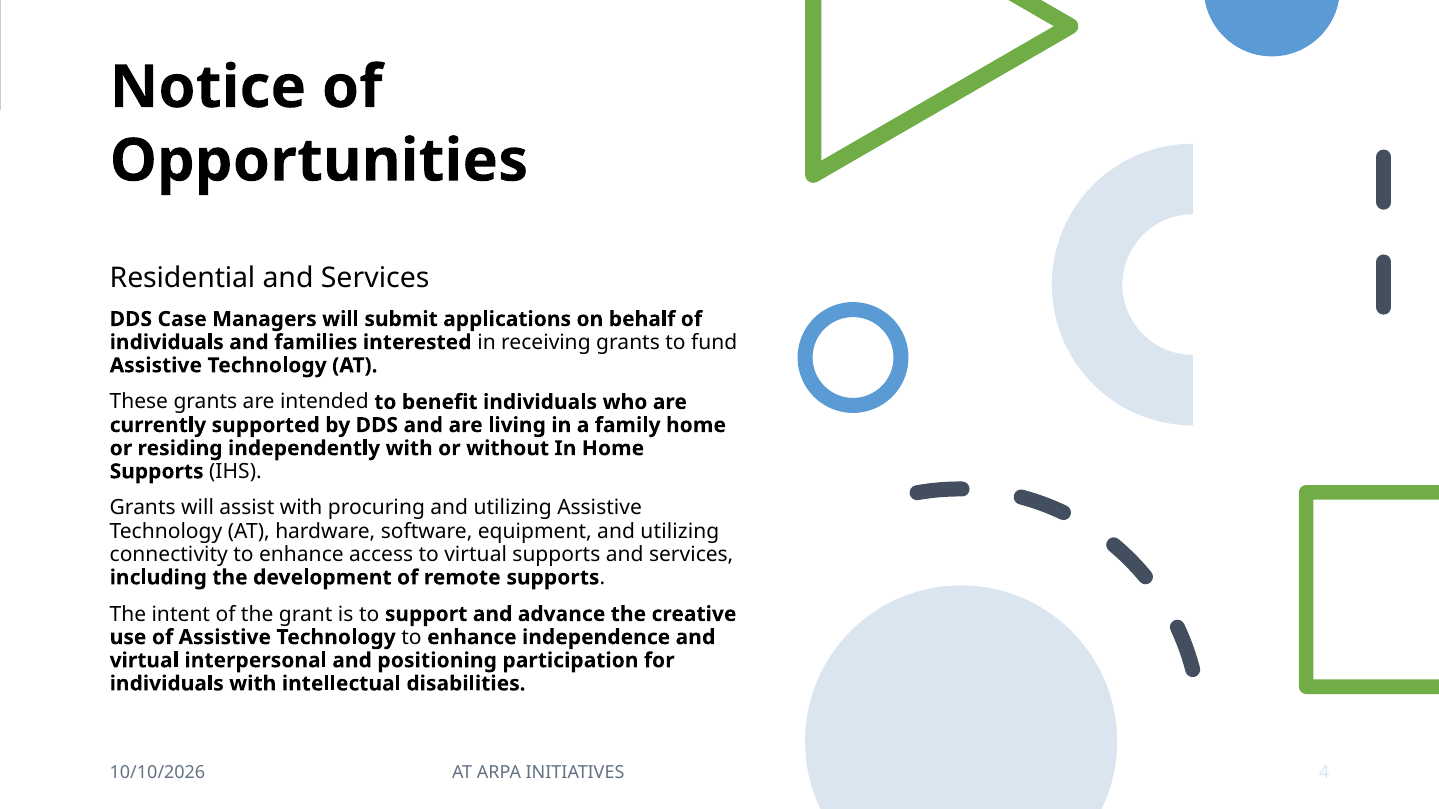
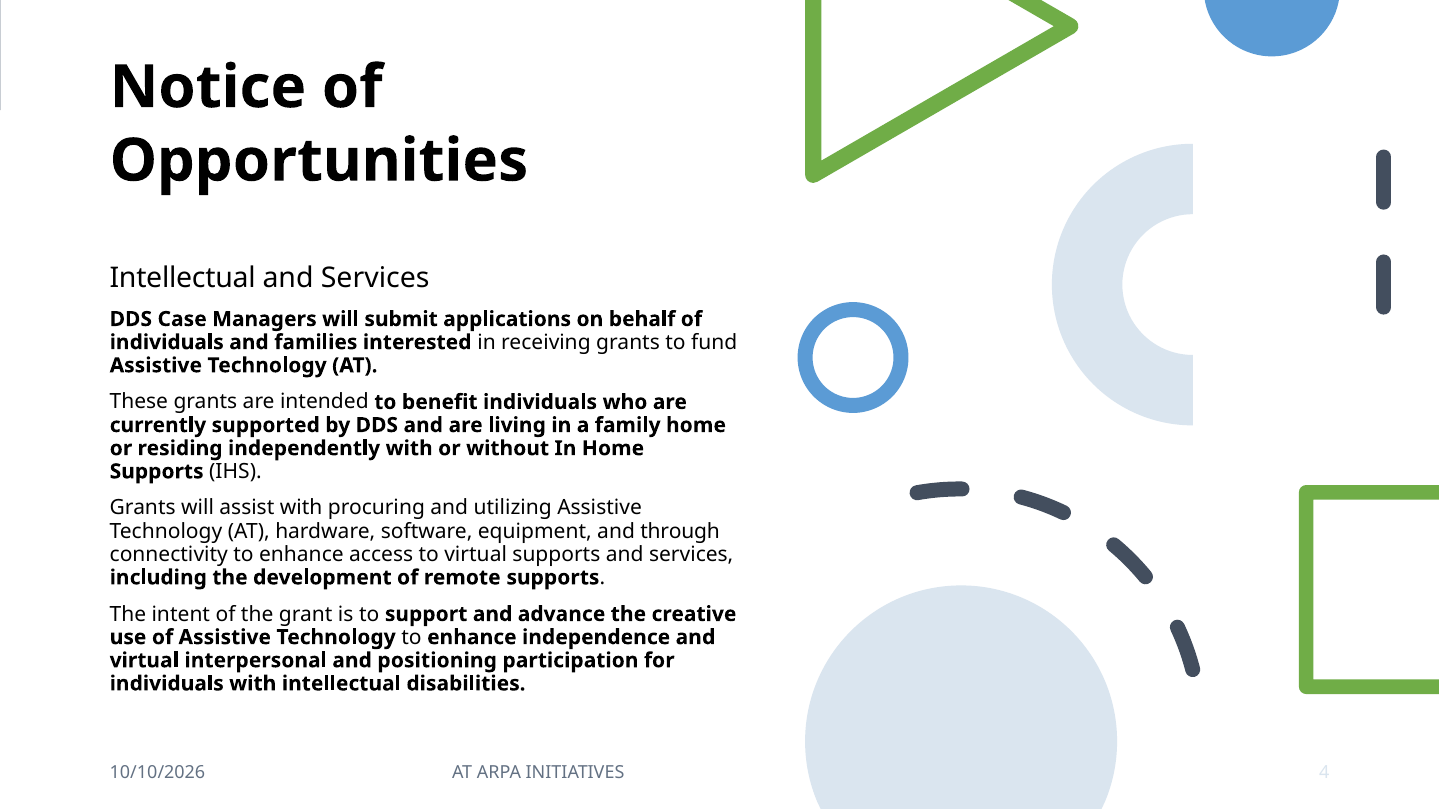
Residential: Residential -> Intellectual (183, 279)
equipment and utilizing: utilizing -> through (680, 532)
